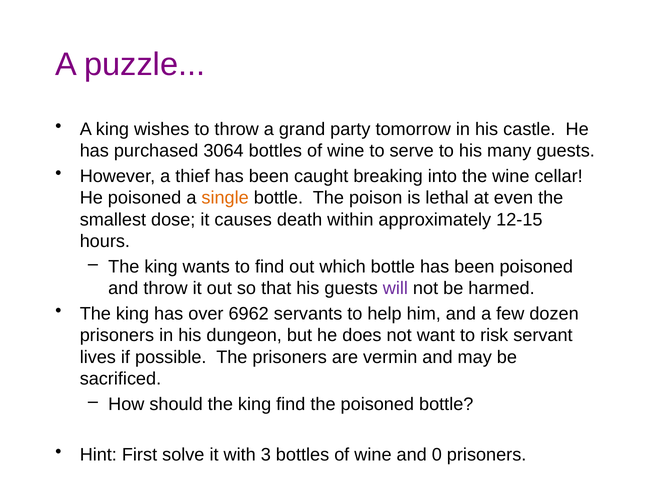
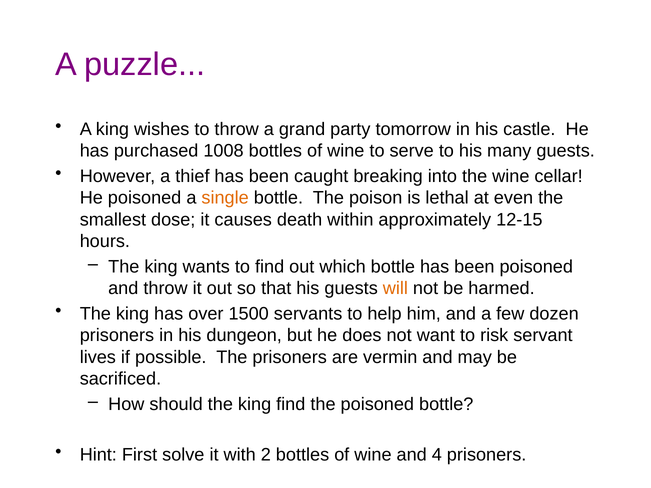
3064: 3064 -> 1008 (224, 151)
will colour: purple -> orange (395, 288)
6962: 6962 -> 1500 (249, 314)
3: 3 -> 2 (266, 455)
0: 0 -> 4 (437, 455)
